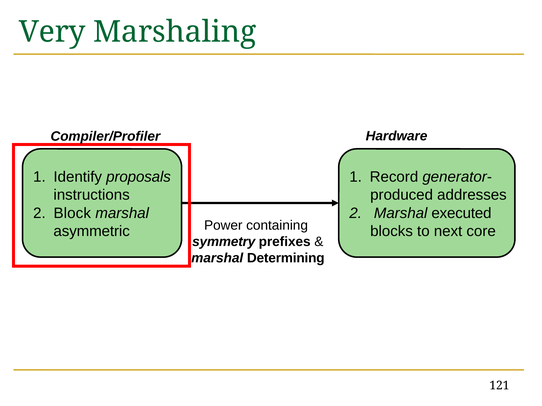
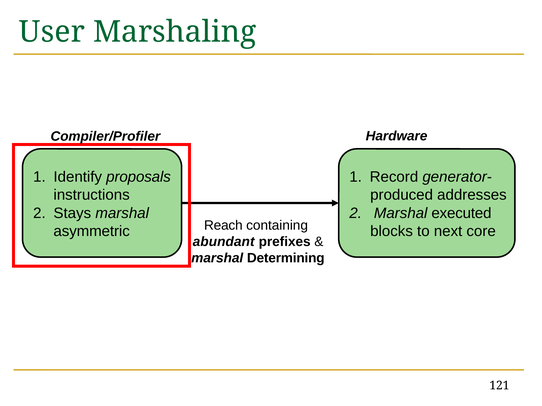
Very: Very -> User (52, 32)
Block: Block -> Stays (72, 213)
Power: Power -> Reach (223, 226)
symmetry: symmetry -> abundant (224, 242)
